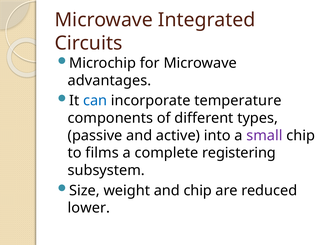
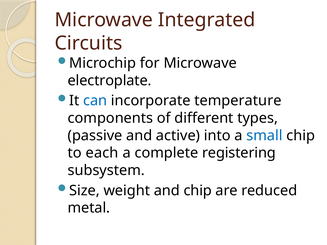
advantages: advantages -> electroplate (110, 81)
small colour: purple -> blue (264, 136)
films: films -> each (102, 153)
lower: lower -> metal (89, 208)
